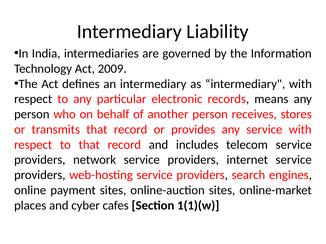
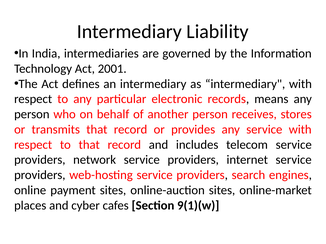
2009: 2009 -> 2001 (112, 69)
1(1)(w: 1(1)(w -> 9(1)(w (198, 206)
